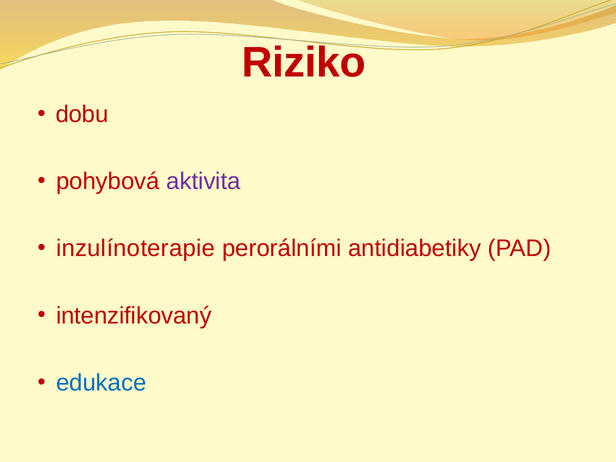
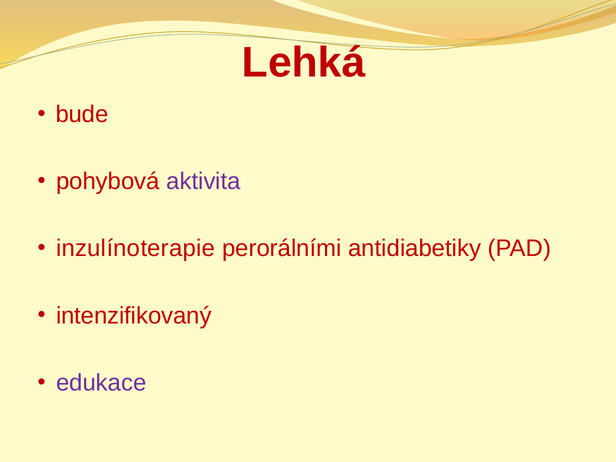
Riziko: Riziko -> Lehká (304, 63)
dobu: dobu -> bude (82, 114)
edukace colour: blue -> purple (101, 383)
